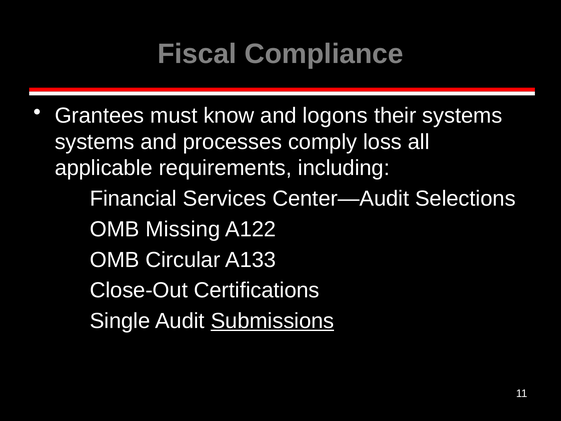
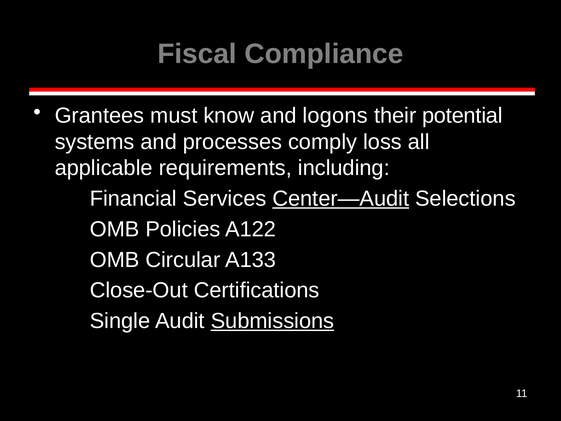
their systems: systems -> potential (462, 116)
Center—Audit underline: none -> present (341, 199)
Missing: Missing -> Policies (183, 229)
